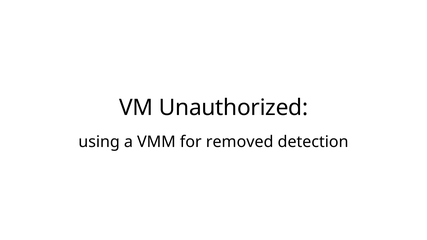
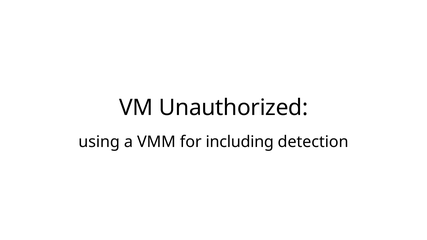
removed: removed -> including (240, 142)
